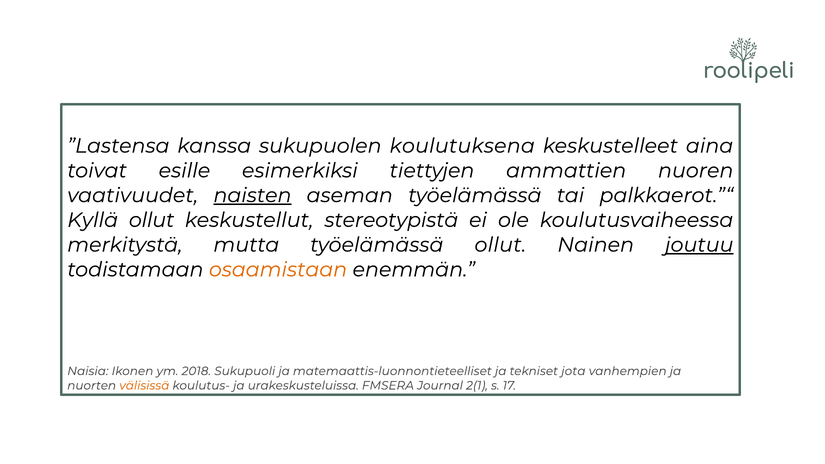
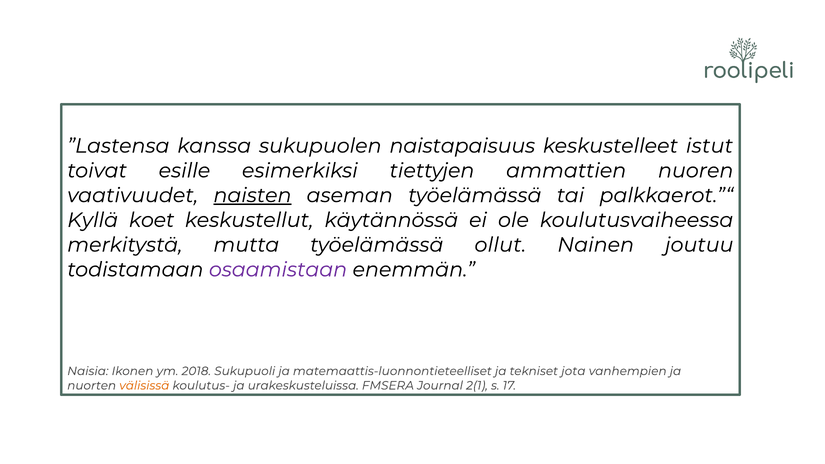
koulutuksena: koulutuksena -> naistapaisuus (462, 146)
aina: aina -> istut (709, 146)
Kyllä ollut: ollut -> koet (152, 220)
stereotypistä: stereotypistä -> käytännössä (391, 220)
joutuu underline: present -> none (699, 245)
osaamistaan colour: orange -> purple (278, 270)
